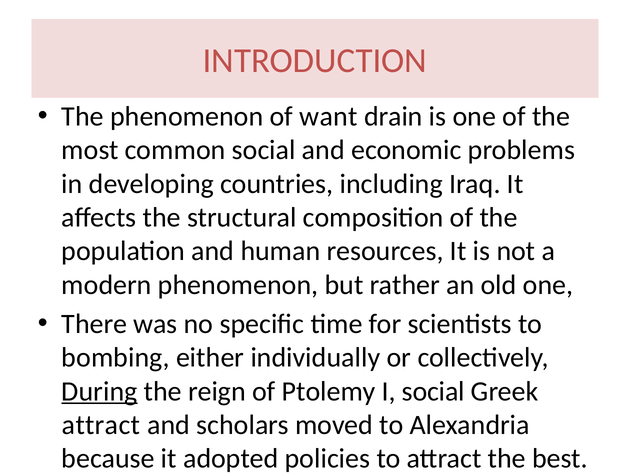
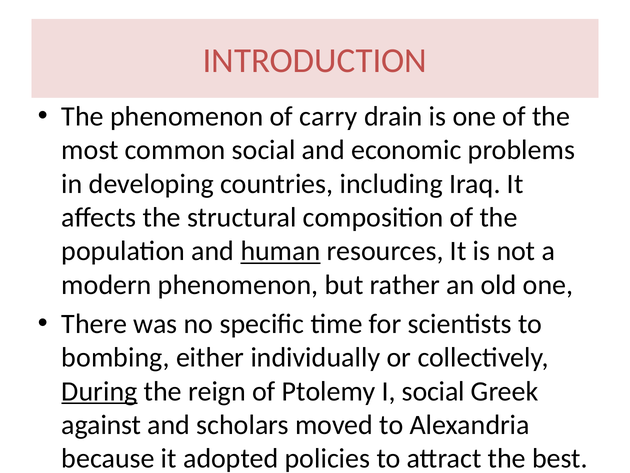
want: want -> carry (328, 116)
human underline: none -> present (280, 251)
attract: attract -> against (101, 424)
